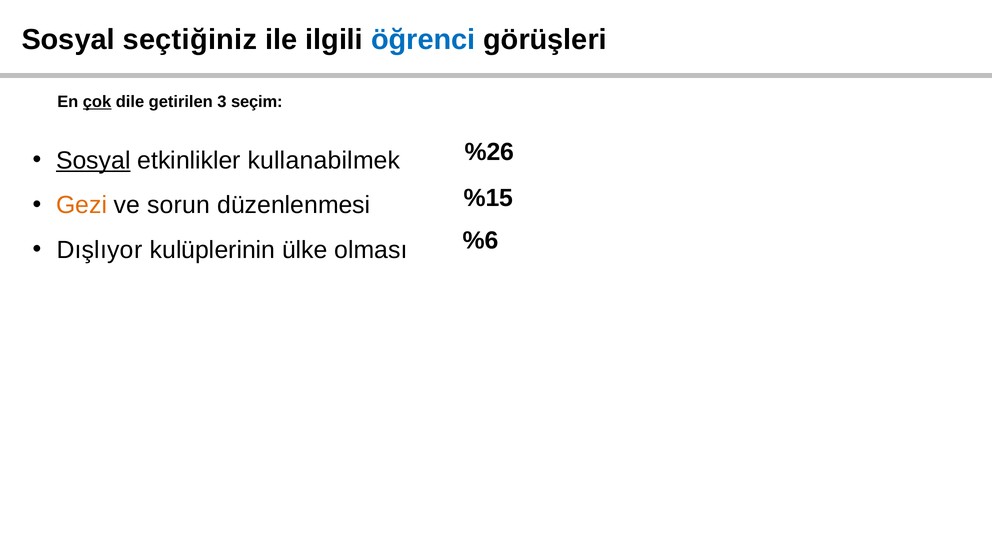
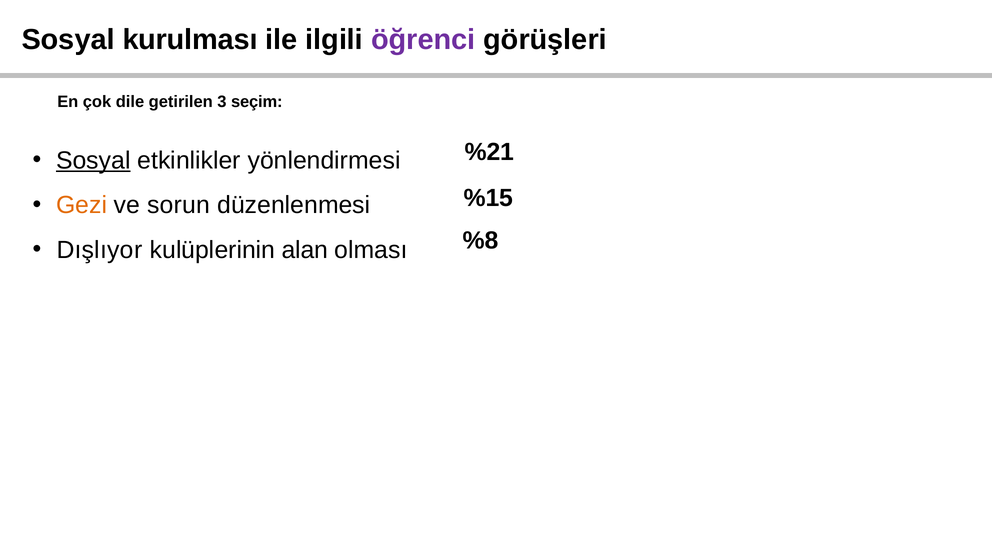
seçtiğiniz: seçtiğiniz -> kurulması (190, 40)
öğrenci colour: blue -> purple (423, 40)
çok underline: present -> none (97, 102)
%26: %26 -> %21 (489, 152)
kullanabilmek: kullanabilmek -> yönlendirmesi (324, 161)
%6: %6 -> %8 (481, 240)
ülke: ülke -> alan (305, 250)
